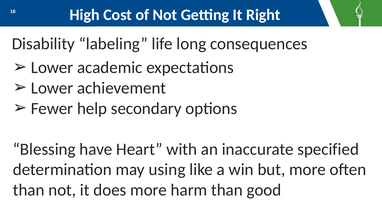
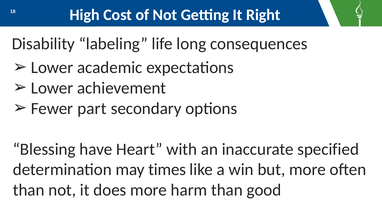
help: help -> part (92, 108)
using: using -> times (167, 169)
